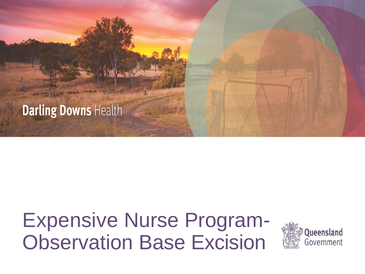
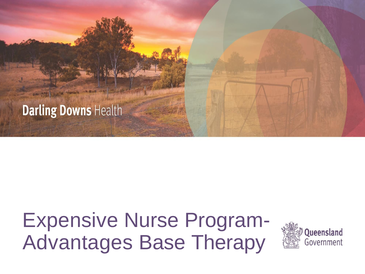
Observation: Observation -> Advantages (78, 242)
Excision: Excision -> Therapy (229, 242)
